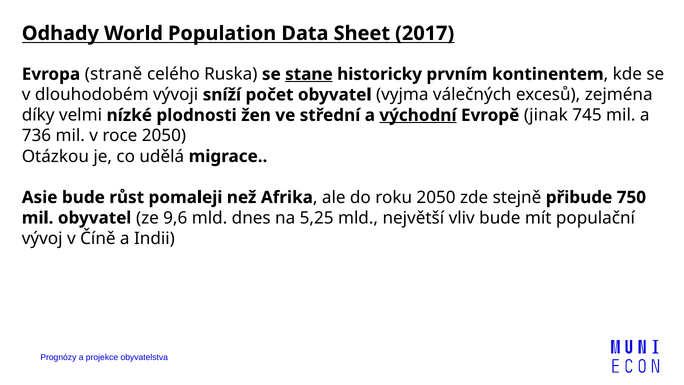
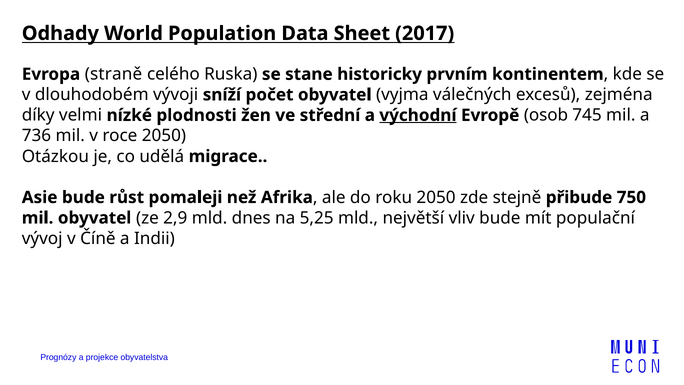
stane underline: present -> none (309, 74)
jinak: jinak -> osob (546, 115)
9,6: 9,6 -> 2,9 (175, 218)
